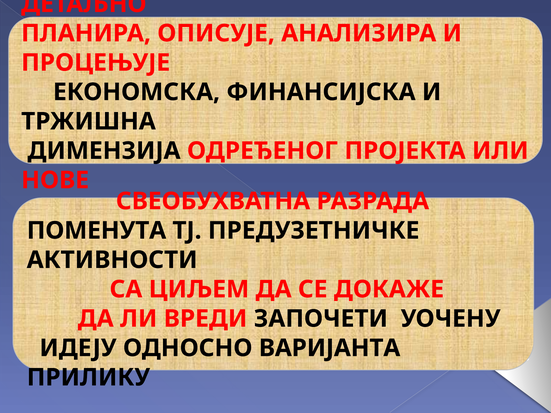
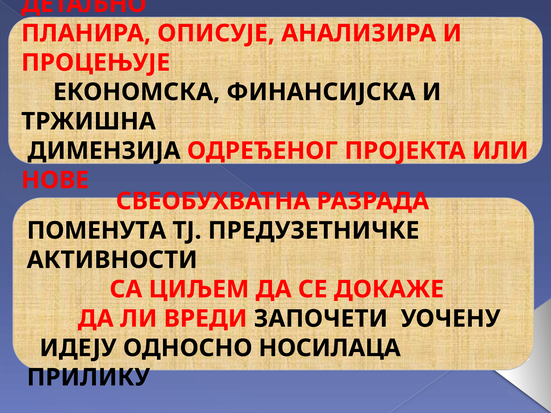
ВАРИЈАНТА: ВАРИЈАНТА -> НОСИЛАЦА (330, 348)
